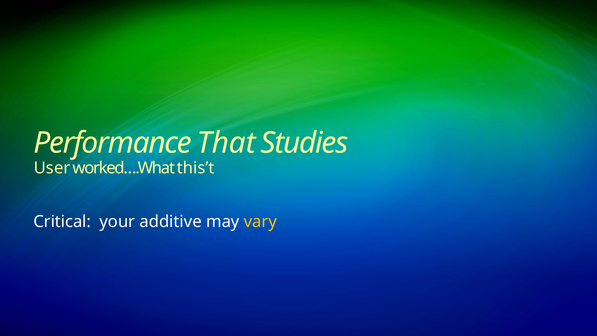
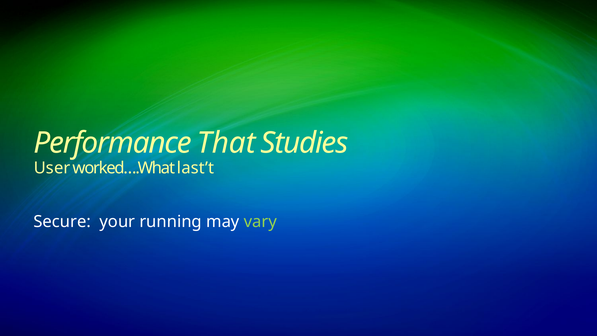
this’t: this’t -> last’t (196, 168)
Critical: Critical -> Secure (62, 222)
additive: additive -> running (171, 222)
vary colour: yellow -> light green (260, 222)
